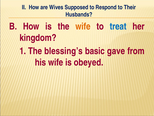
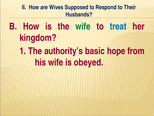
wife colour: orange -> green (83, 26)
blessing’s: blessing’s -> authority’s (64, 51)
gave: gave -> hope (116, 51)
